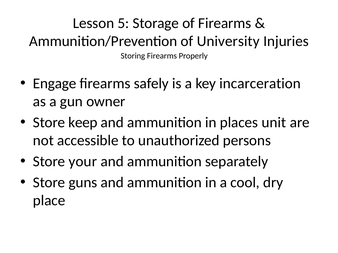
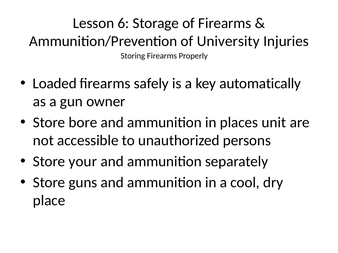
5: 5 -> 6 (123, 23)
Engage: Engage -> Loaded (55, 84)
incarceration: incarceration -> automatically (260, 84)
keep: keep -> bore (83, 123)
